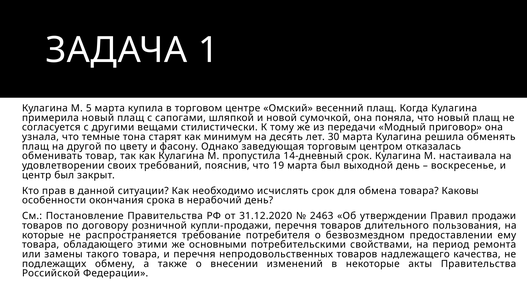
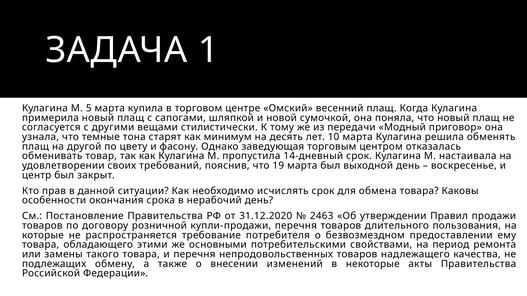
30: 30 -> 10 (334, 137)
